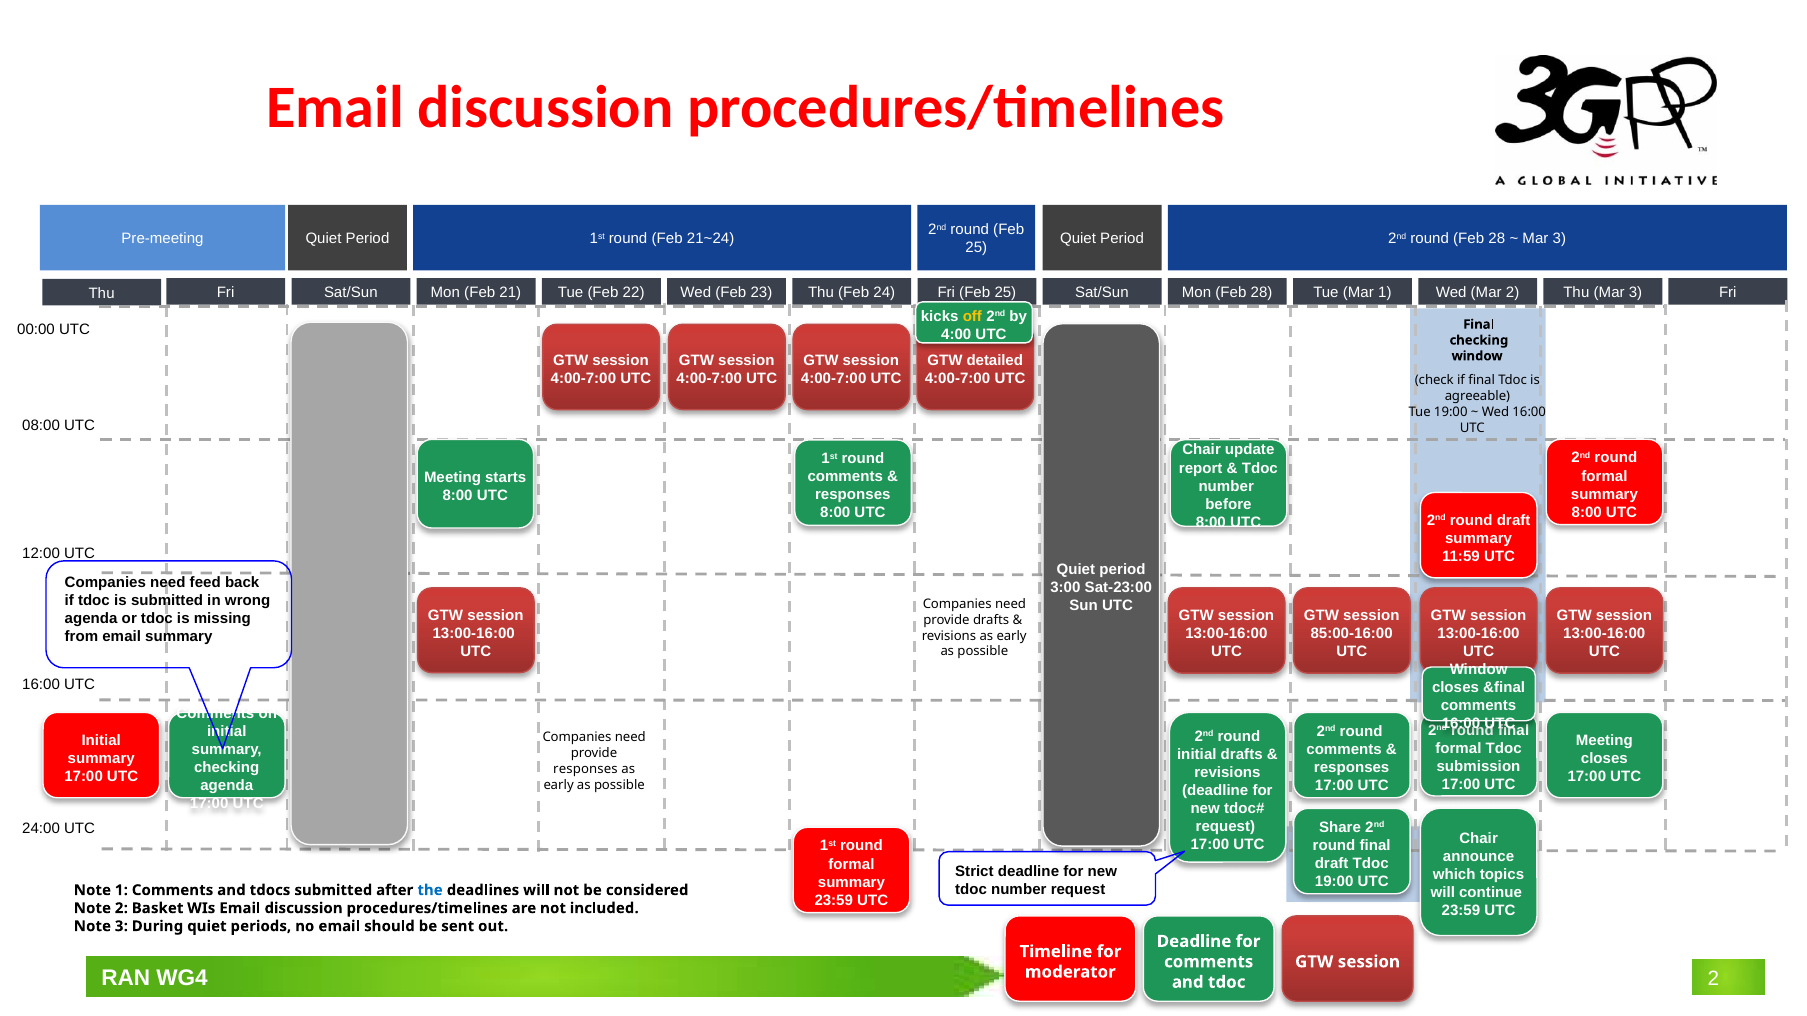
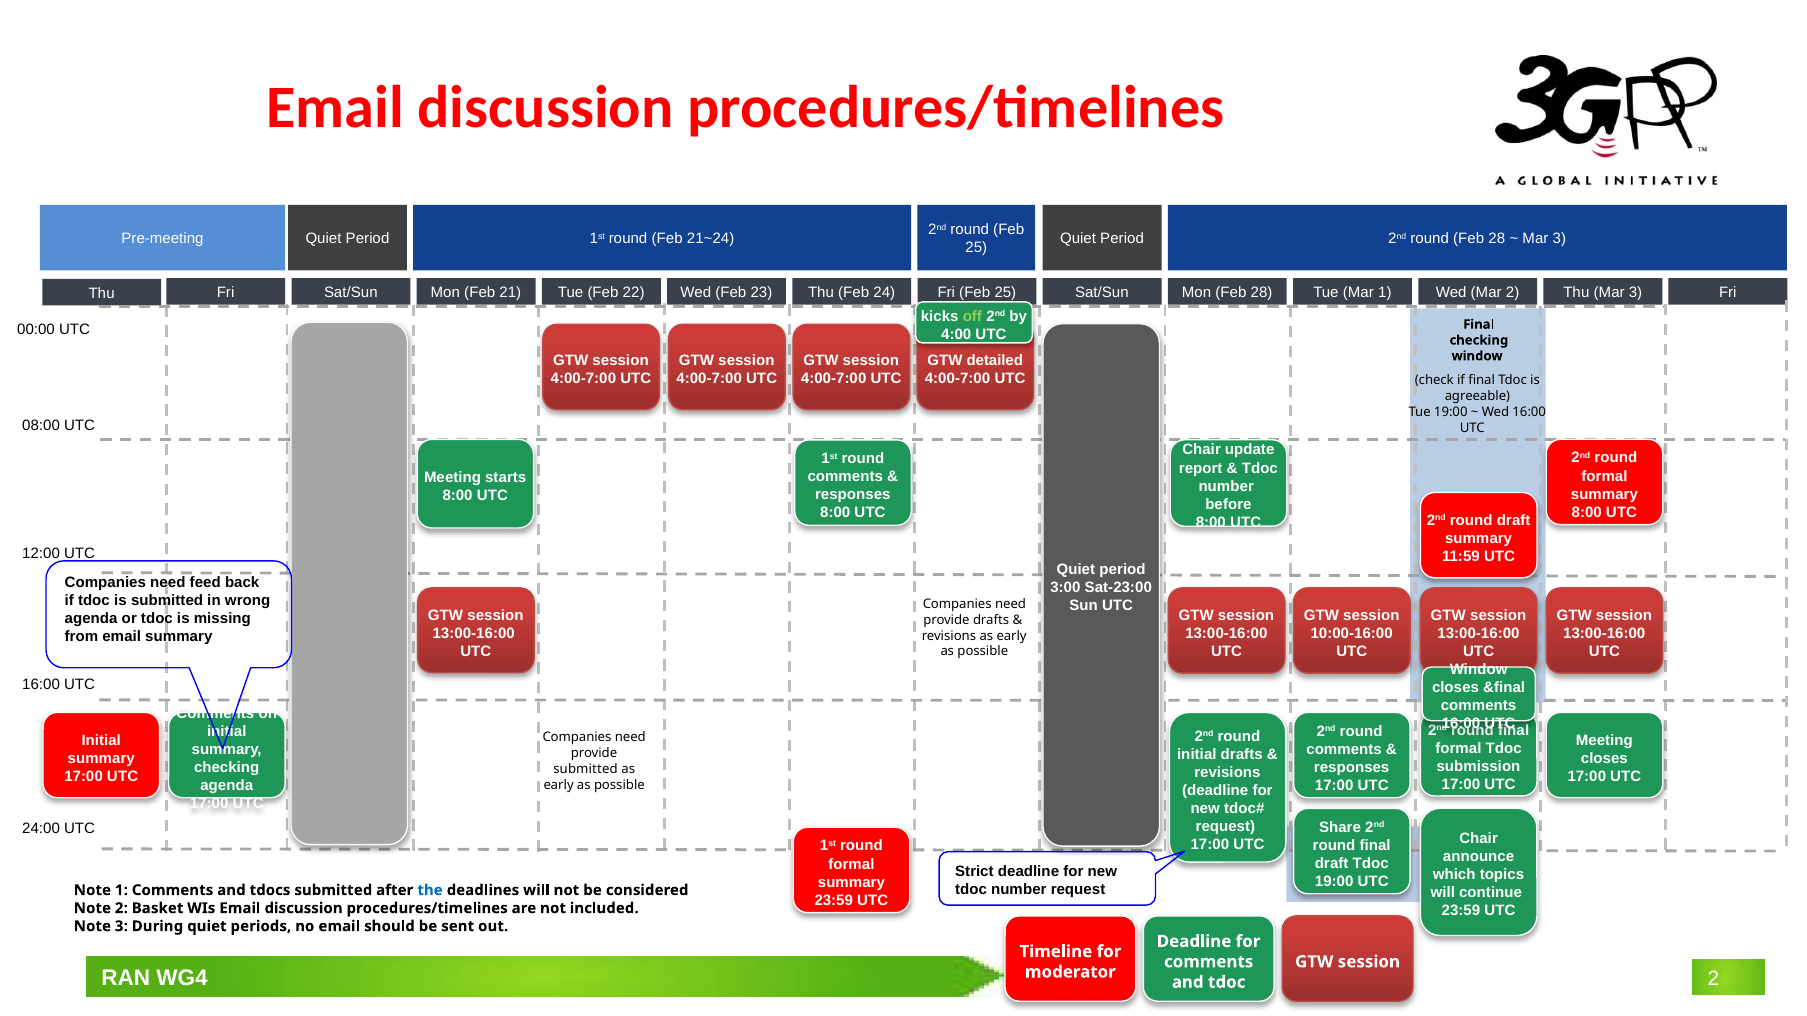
off colour: yellow -> light green (972, 317)
85:00-16:00: 85:00-16:00 -> 10:00-16:00 (1352, 634)
responses: responses -> submitted (585, 769)
